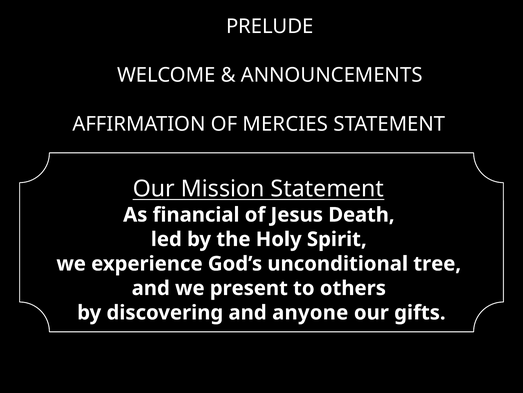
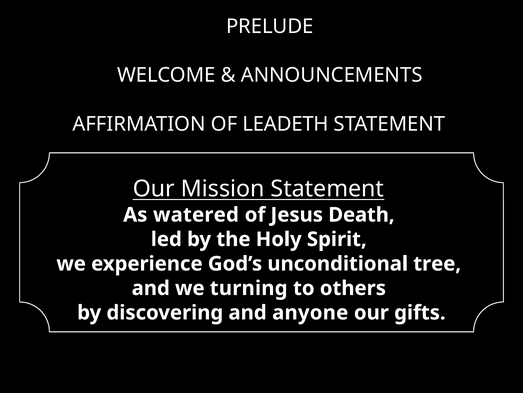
MERCIES: MERCIES -> LEADETH (286, 124)
financial: financial -> watered (196, 214)
present: present -> turning (249, 288)
